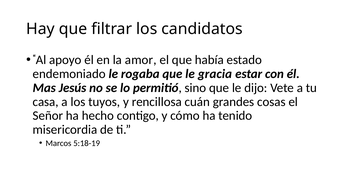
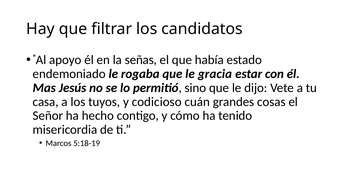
amor: amor -> señas (141, 60)
rencillosa: rencillosa -> codicioso (157, 101)
